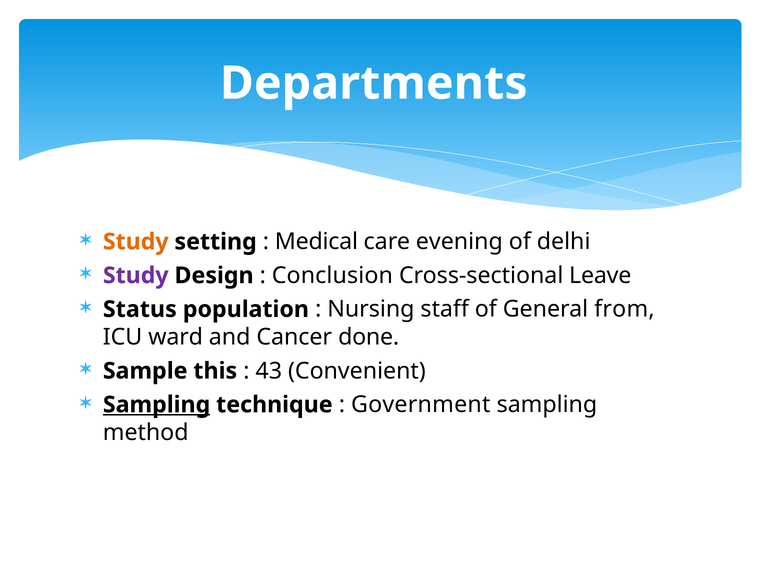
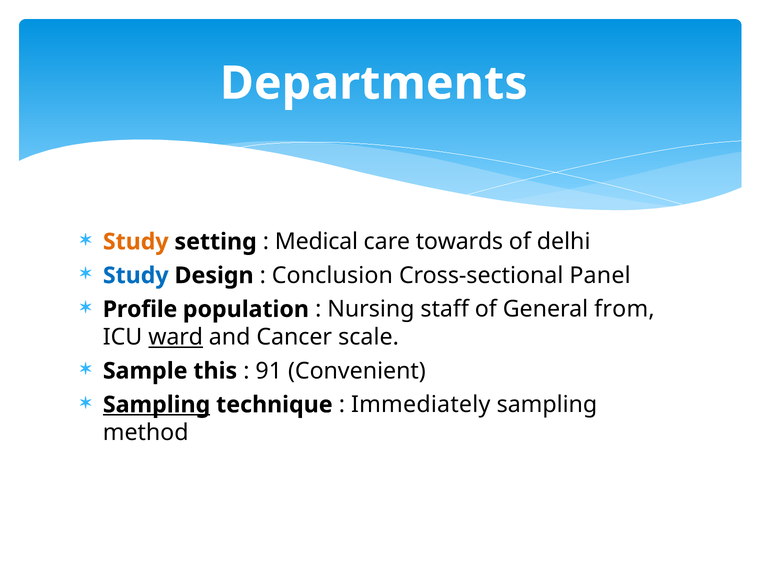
evening: evening -> towards (459, 242)
Study colour: purple -> blue (136, 276)
Leave: Leave -> Panel (600, 276)
Status: Status -> Profile (140, 309)
ward underline: none -> present (176, 337)
done: done -> scale (369, 337)
43: 43 -> 91 (269, 371)
Government: Government -> Immediately (421, 405)
